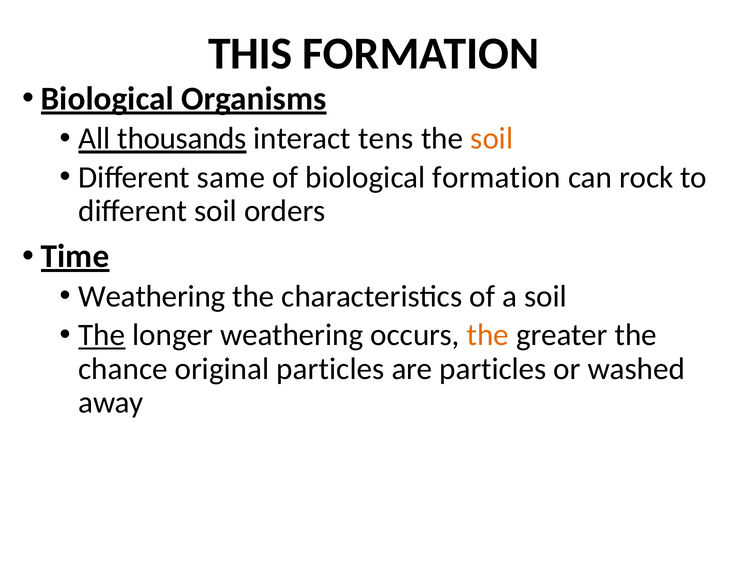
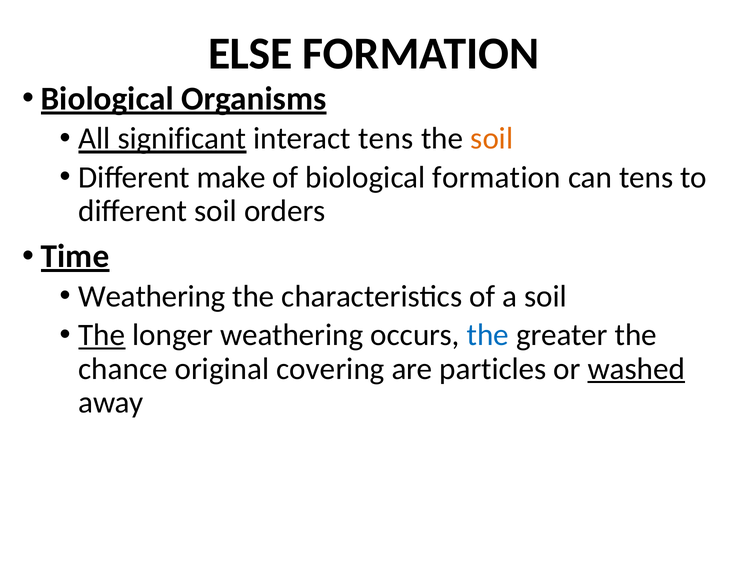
THIS: THIS -> ELSE (250, 54)
thousands: thousands -> significant (182, 139)
same: same -> make (231, 177)
can rock: rock -> tens (646, 177)
the colour: orange -> blue (488, 335)
original particles: particles -> covering (330, 369)
washed underline: none -> present (636, 369)
